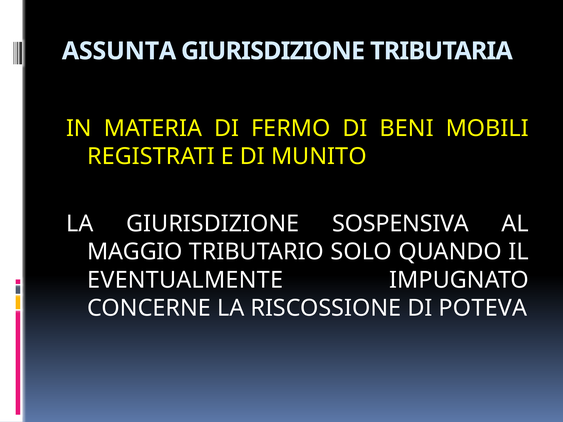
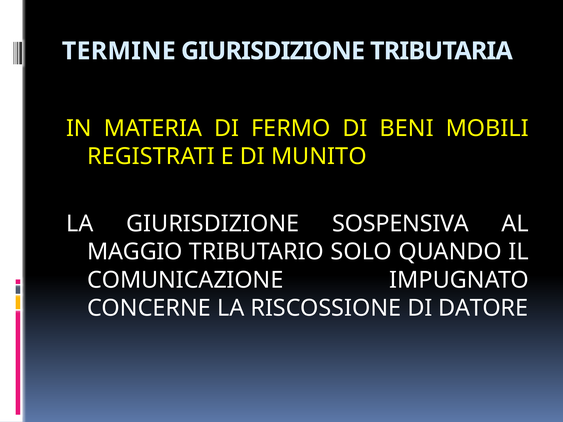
ASSUNTA: ASSUNTA -> TERMINE (119, 51)
EVENTUALMENTE: EVENTUALMENTE -> COMUNICAZIONE (185, 280)
POTEVA: POTEVA -> DATORE (483, 308)
